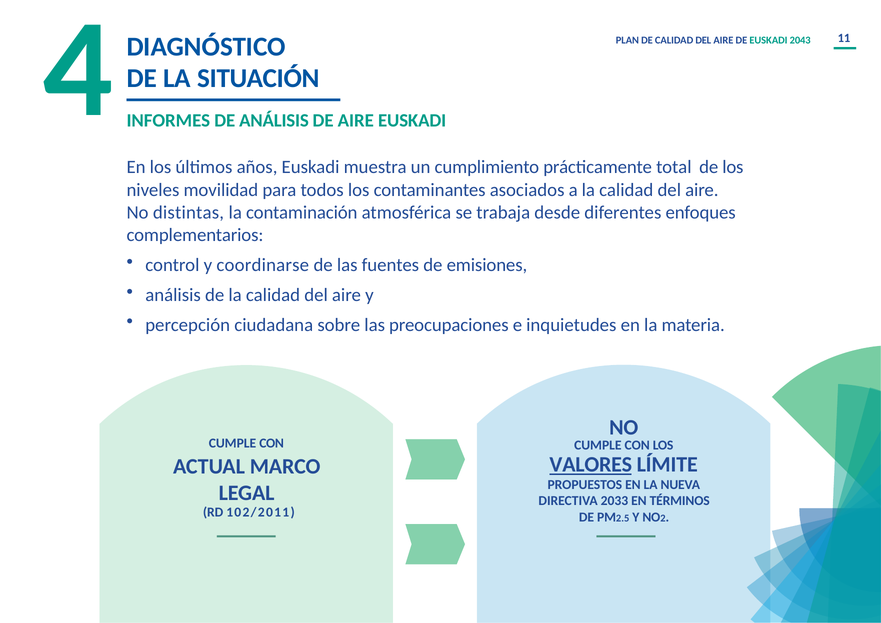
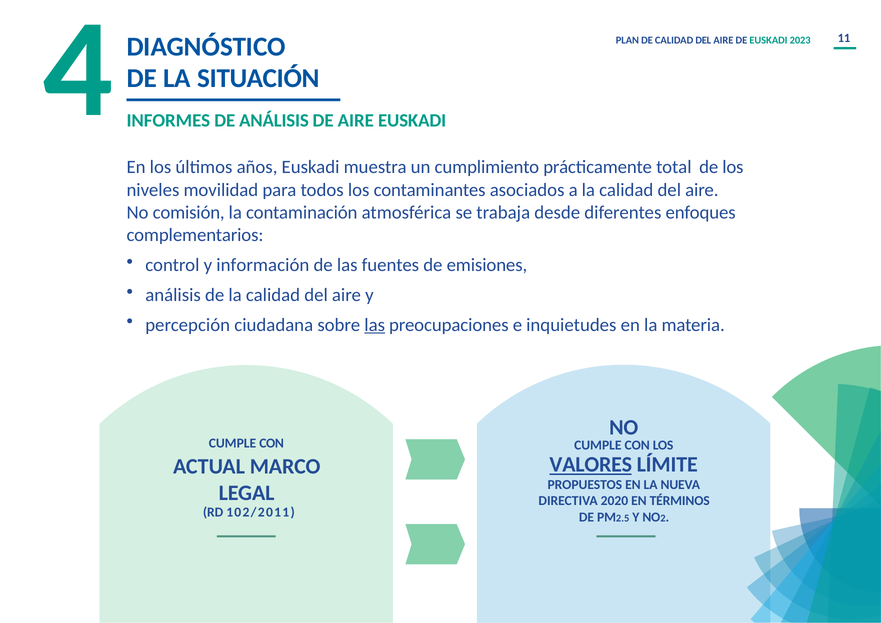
2043: 2043 -> 2023 (800, 41)
distintas: distintas -> comisión (189, 212)
coordinarse: coordinarse -> información (263, 265)
las underline: none -> present (375, 325)
2033: 2033 -> 2020 (614, 501)
